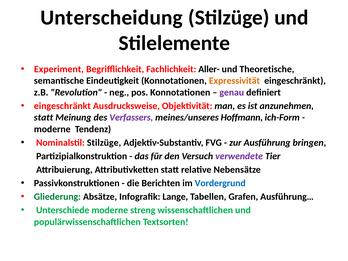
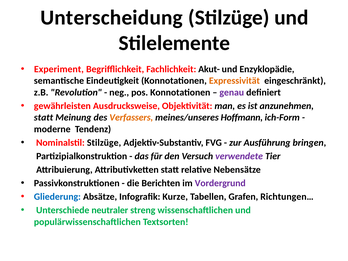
Aller-: Aller- -> Akut- (209, 69)
Theoretische: Theoretische -> Enzyklopädie (267, 69)
eingeschränkt: eingeschränkt -> gewährleisten (62, 106)
Verfassers colour: purple -> orange (131, 117)
Vordergrund colour: blue -> purple (220, 183)
Gliederung colour: green -> blue (57, 197)
Lange: Lange -> Kurze (175, 197)
Ausführung…: Ausführung… -> Richtungen… (287, 197)
Unterschiede moderne: moderne -> neutraler (110, 210)
